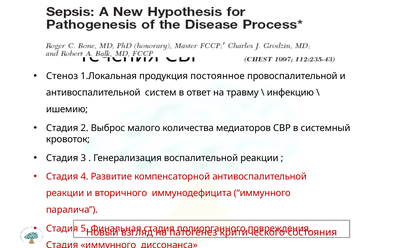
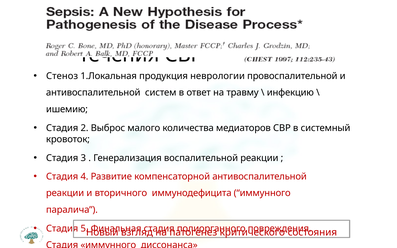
постоянное: постоянное -> неврологии (218, 76)
